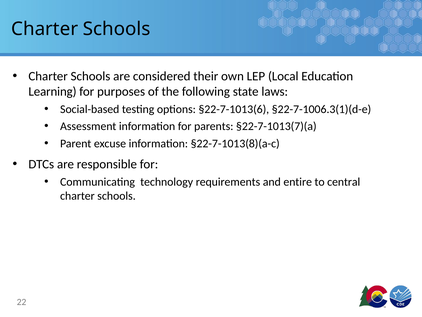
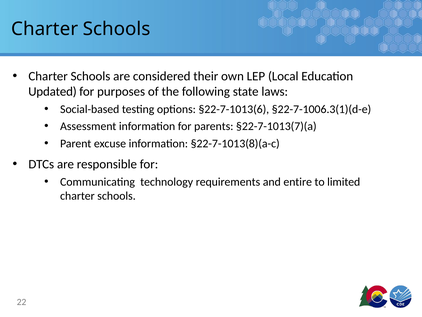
Learning: Learning -> Updated (53, 92)
central: central -> limited (344, 182)
